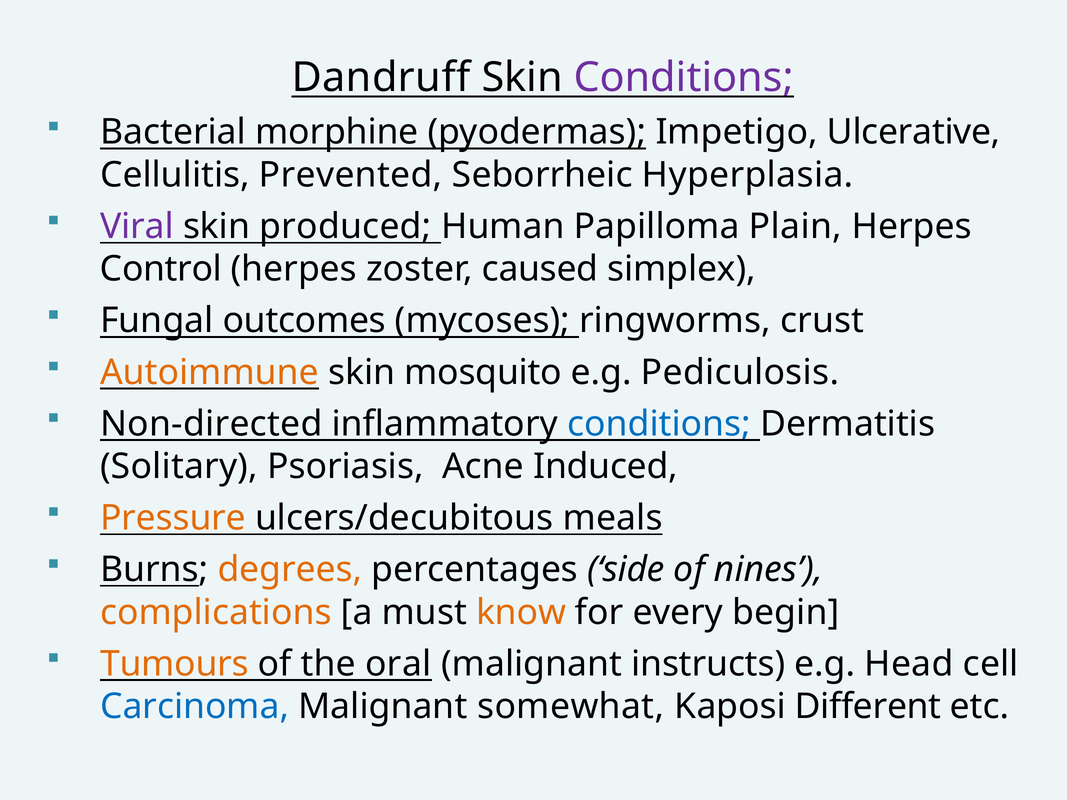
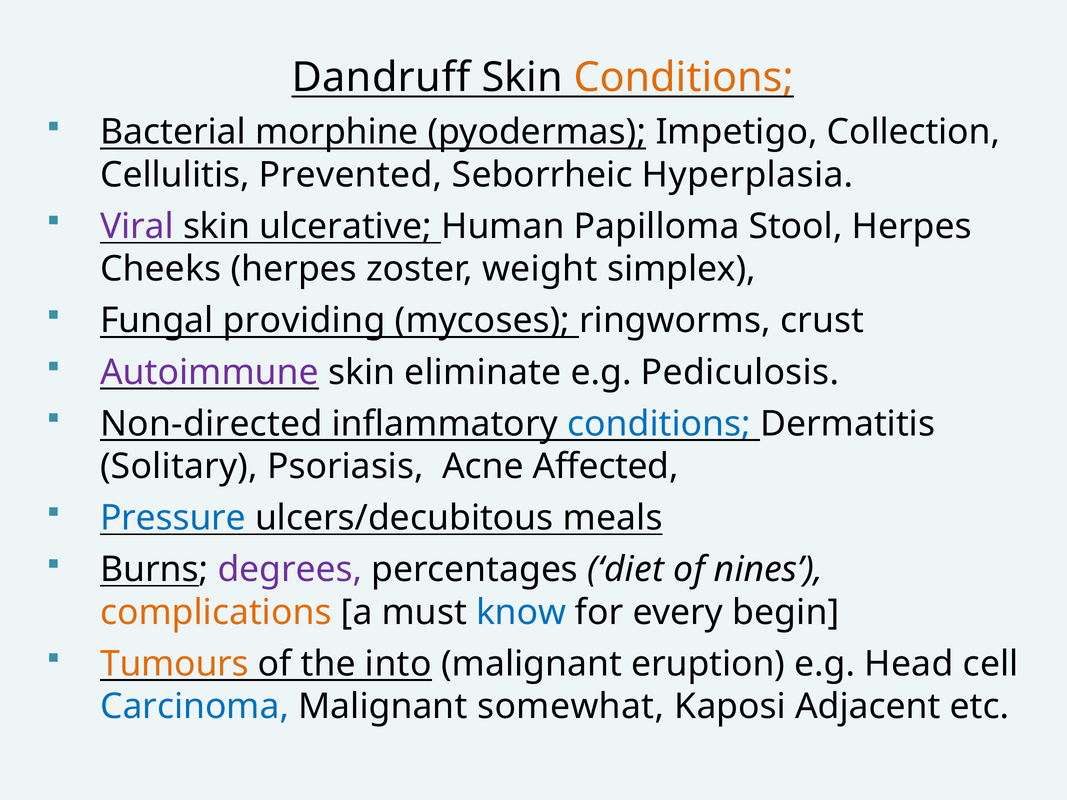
Conditions colour: purple -> orange (684, 78)
Ulcerative: Ulcerative -> Collection (914, 132)
produced: produced -> ulcerative (345, 227)
Plain: Plain -> Stool (796, 227)
Control: Control -> Cheeks (161, 269)
caused: caused -> weight (540, 269)
outcomes: outcomes -> providing (304, 321)
Autoimmune colour: orange -> purple (209, 372)
mosquito: mosquito -> eliminate (483, 372)
Induced: Induced -> Affected (606, 467)
Pressure colour: orange -> blue (173, 518)
degrees colour: orange -> purple (290, 570)
side: side -> diet (626, 570)
know colour: orange -> blue (521, 612)
oral: oral -> into (398, 664)
instructs: instructs -> eruption (708, 664)
Different: Different -> Adjacent (868, 707)
